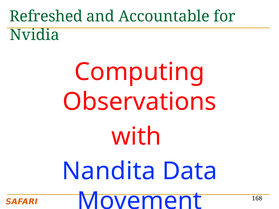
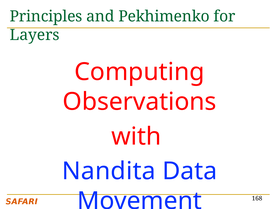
Refreshed: Refreshed -> Principles (46, 16)
Accountable: Accountable -> Pekhimenko (164, 16)
Nvidia: Nvidia -> Layers (35, 35)
